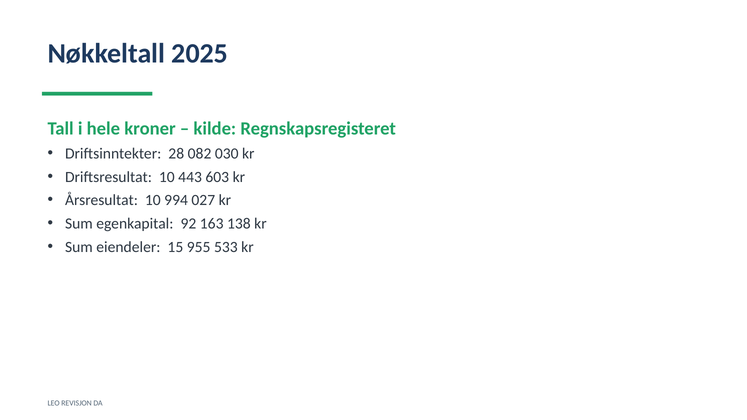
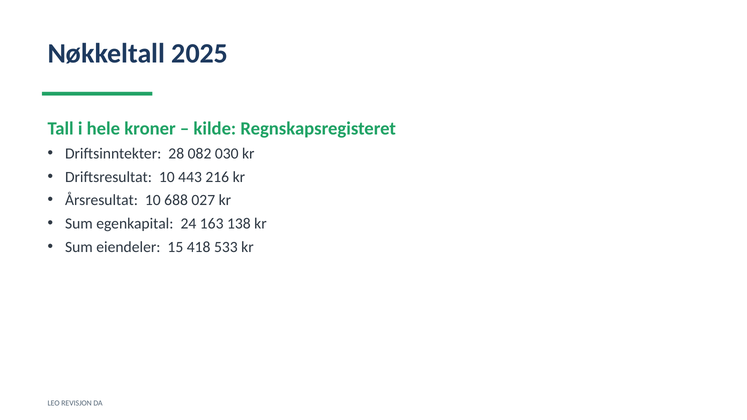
603: 603 -> 216 (217, 177)
994: 994 -> 688 (176, 200)
92: 92 -> 24 (188, 224)
955: 955 -> 418 (199, 247)
